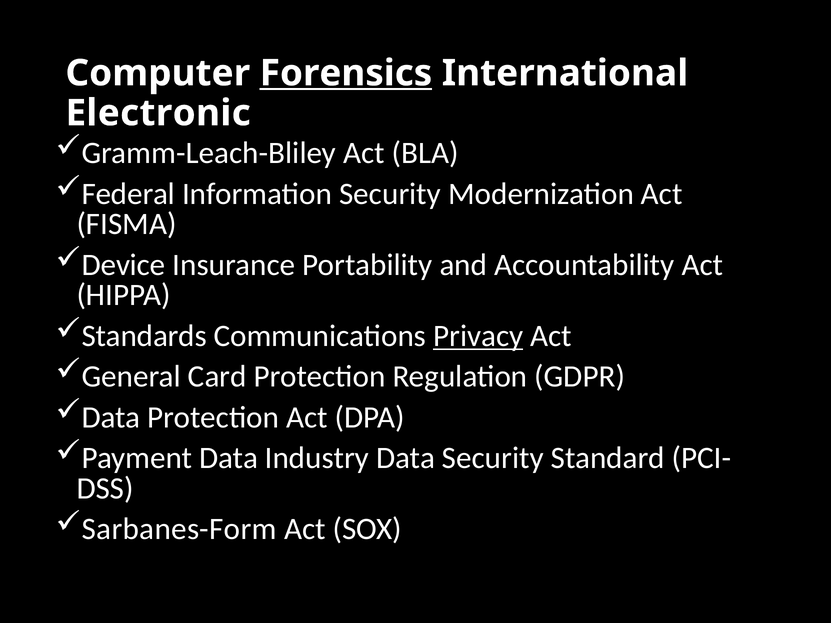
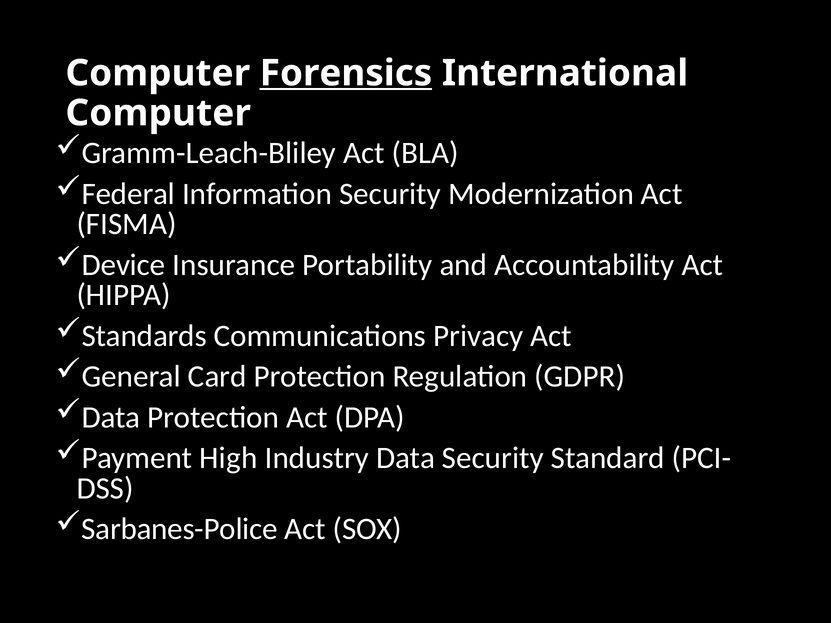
Electronic: Electronic -> Computer (158, 113)
Privacy underline: present -> none (478, 336)
Payment Data: Data -> High (228, 458)
Sarbanes-Form: Sarbanes-Form -> Sarbanes-Police (179, 529)
